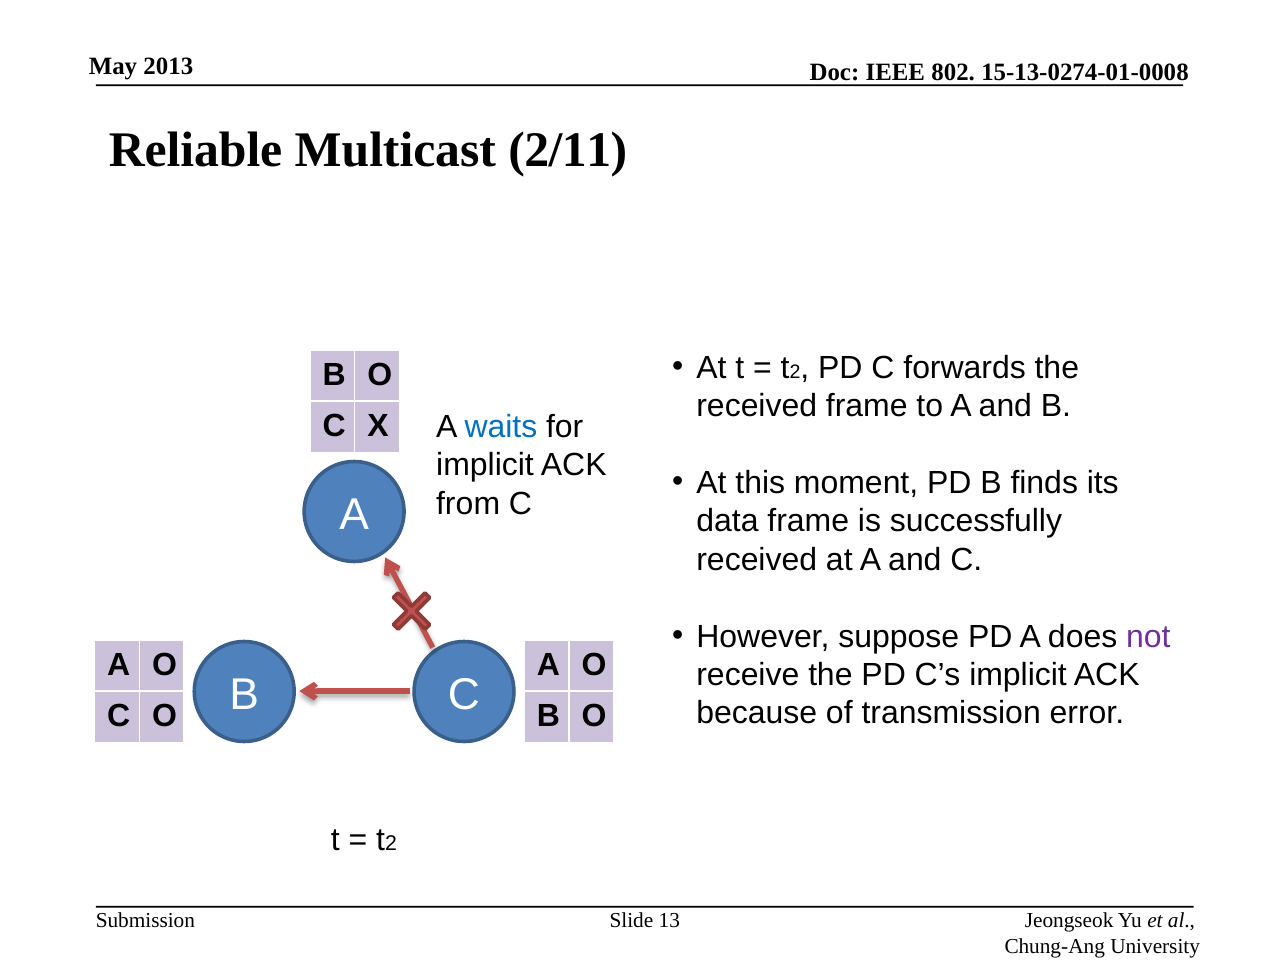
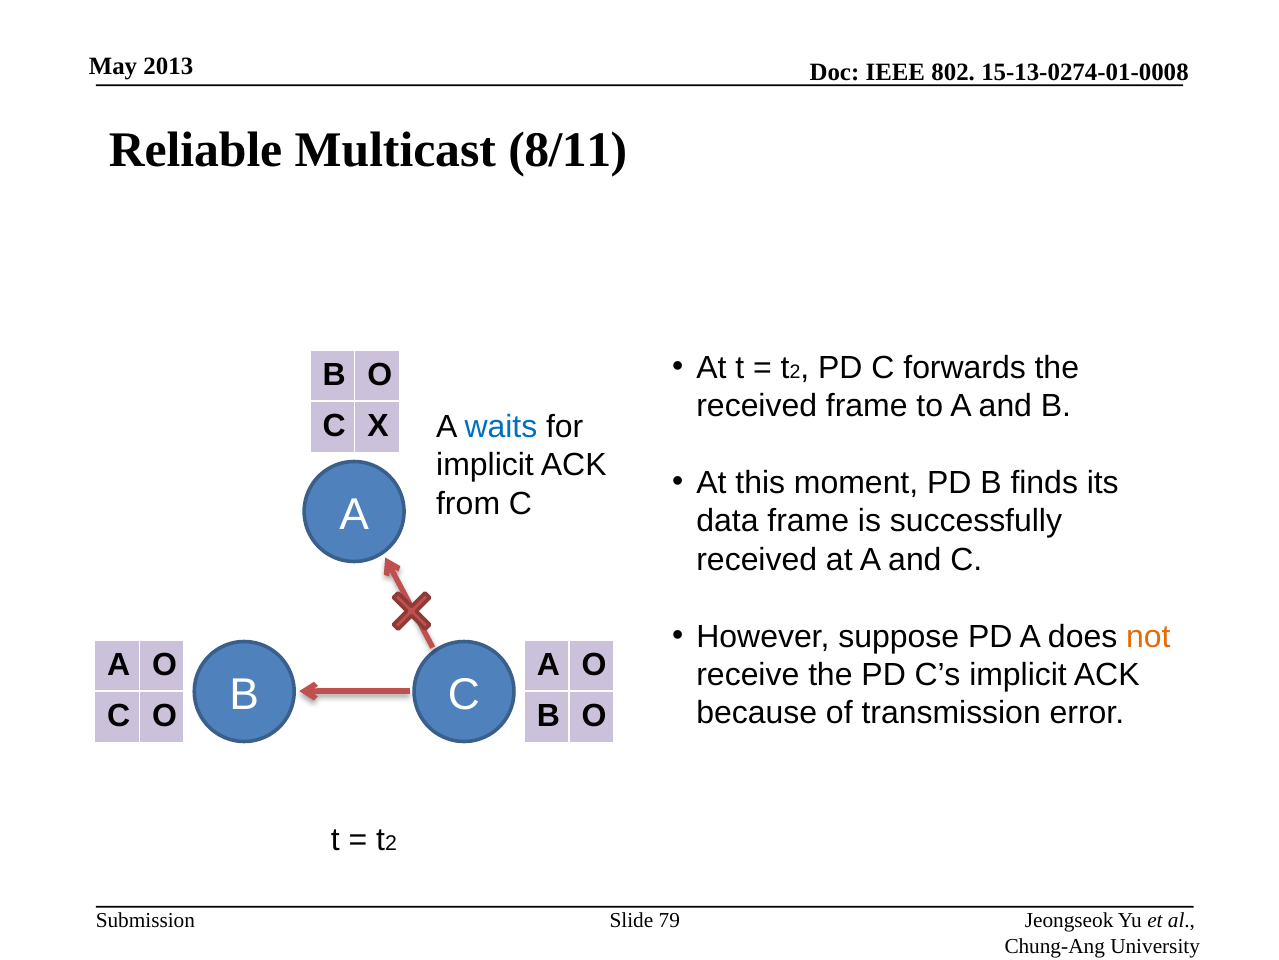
2/11: 2/11 -> 8/11 (568, 150)
not colour: purple -> orange (1148, 636)
13: 13 -> 79 (669, 920)
